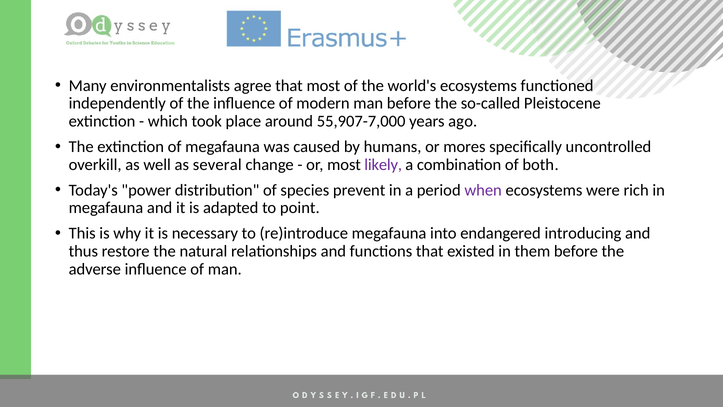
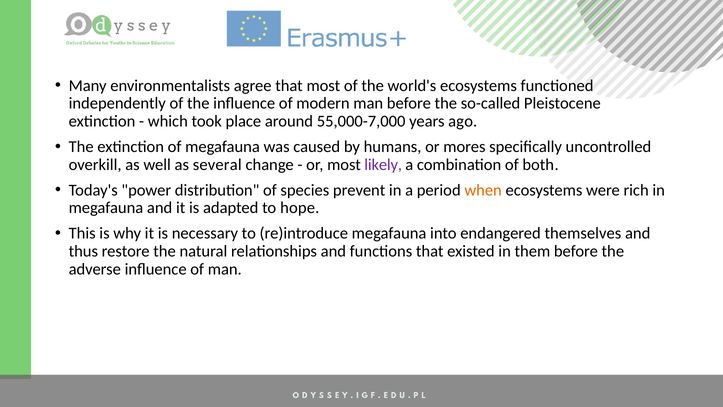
55,907-7,000: 55,907-7,000 -> 55,000-7,000 (361, 121)
when colour: purple -> orange (483, 190)
point: point -> hope (300, 208)
introducing: introducing -> themselves (583, 233)
